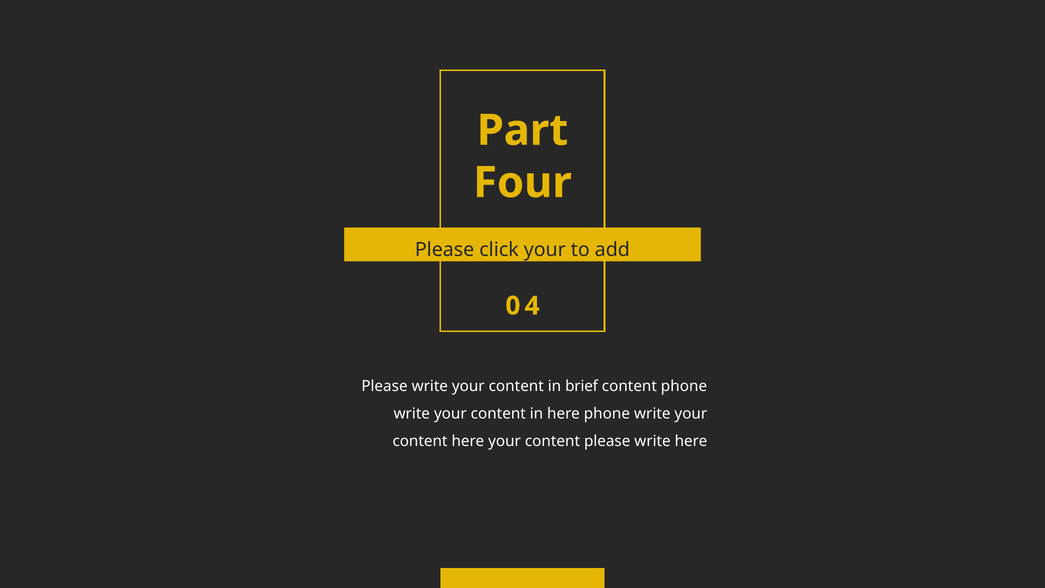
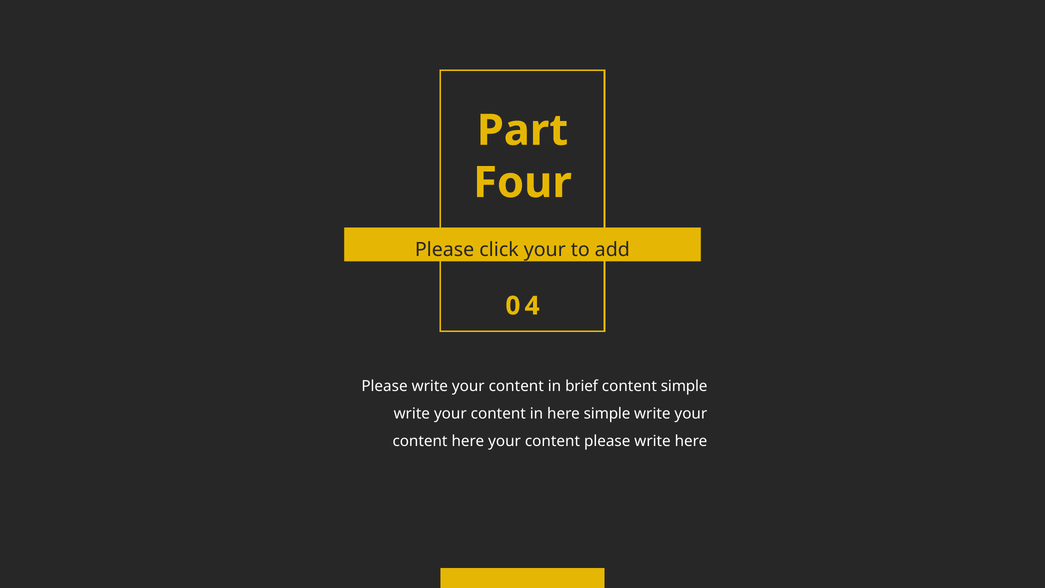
content phone: phone -> simple (684, 386)
here phone: phone -> simple (607, 414)
